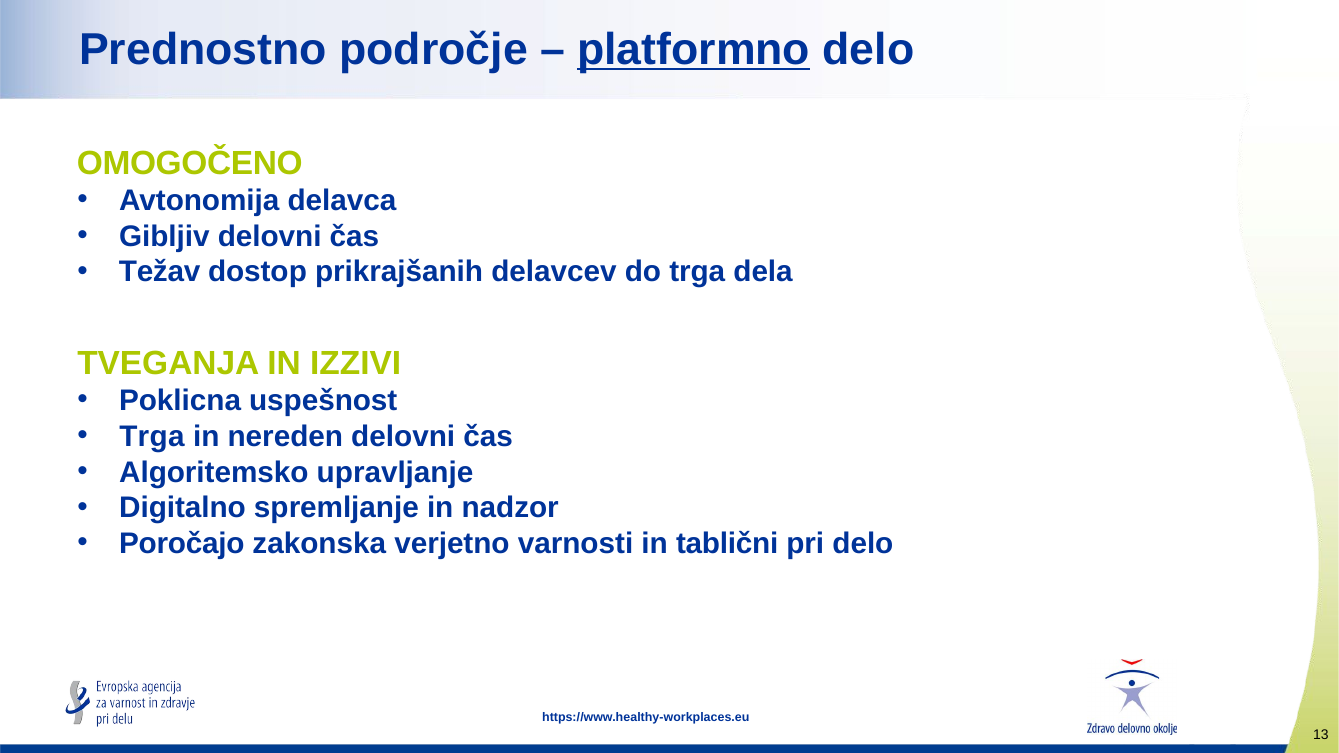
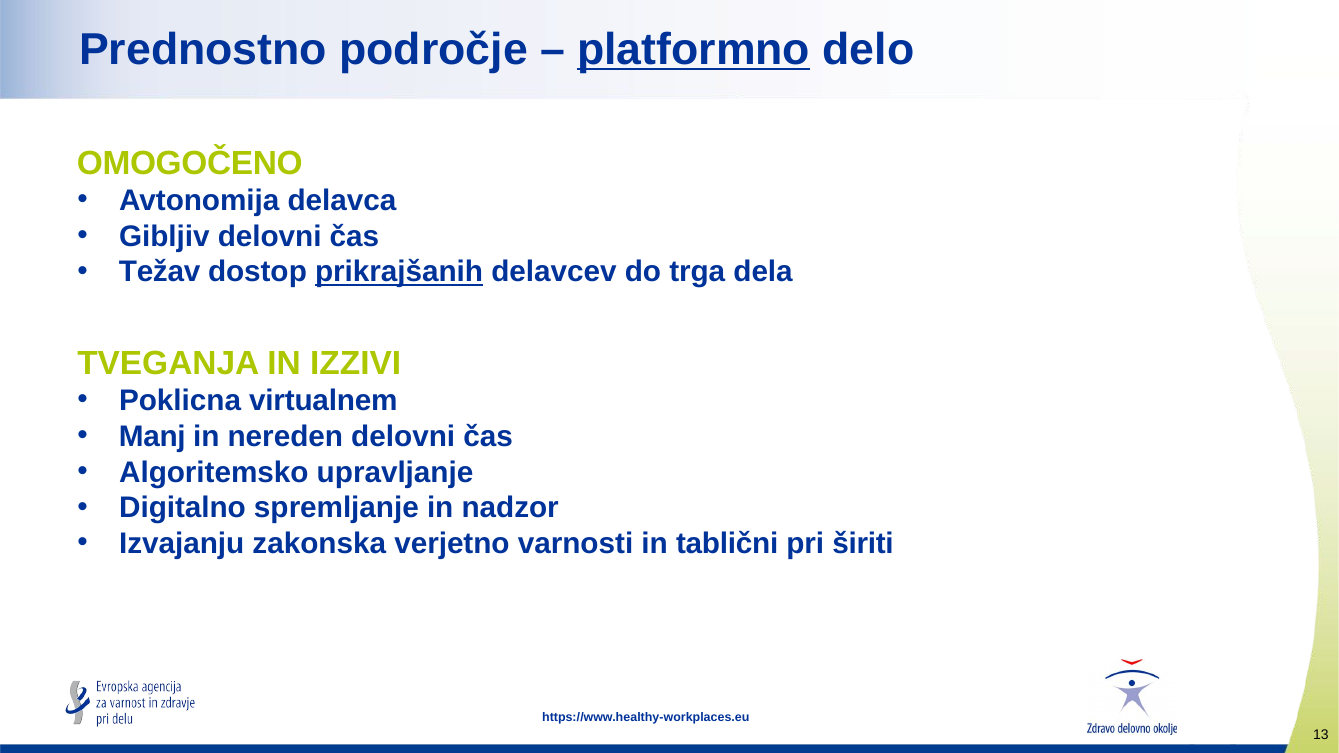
prikrajšanih underline: none -> present (399, 272)
uspešnost: uspešnost -> virtualnem (323, 401)
Trga: Trga -> Manj (152, 437)
Poročajo: Poročajo -> Izvajanju (182, 544)
pri delo: delo -> širiti (863, 544)
